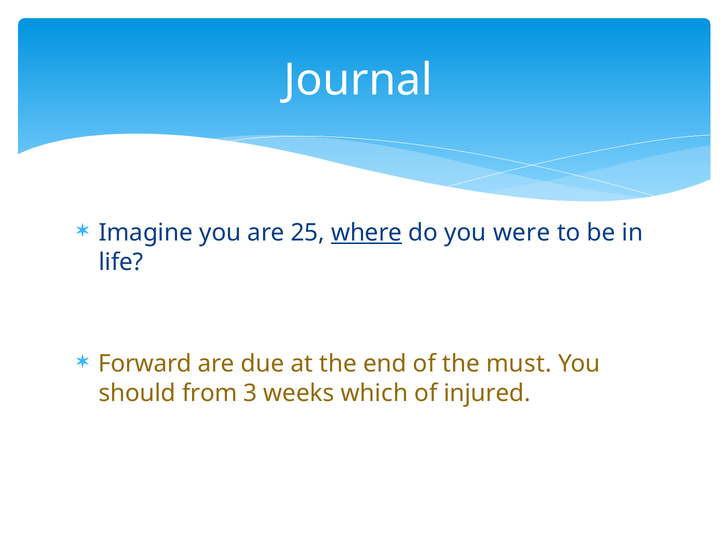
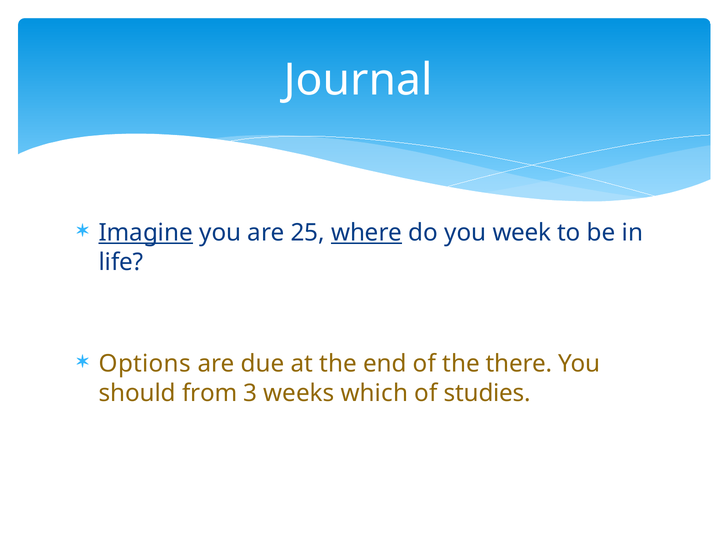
Imagine underline: none -> present (146, 233)
were: were -> week (522, 233)
Forward: Forward -> Options (145, 364)
must: must -> there (519, 364)
injured: injured -> studies (487, 393)
